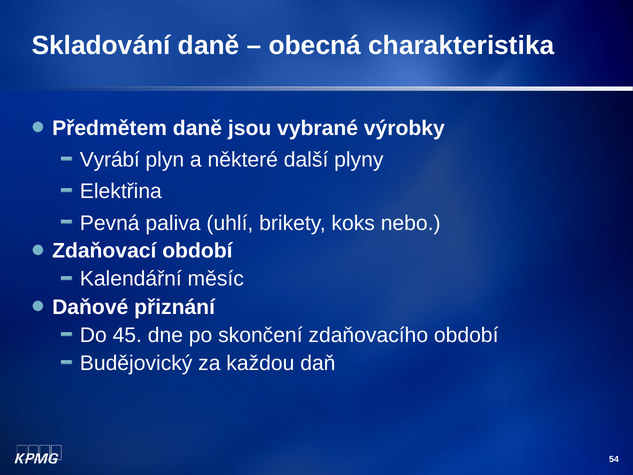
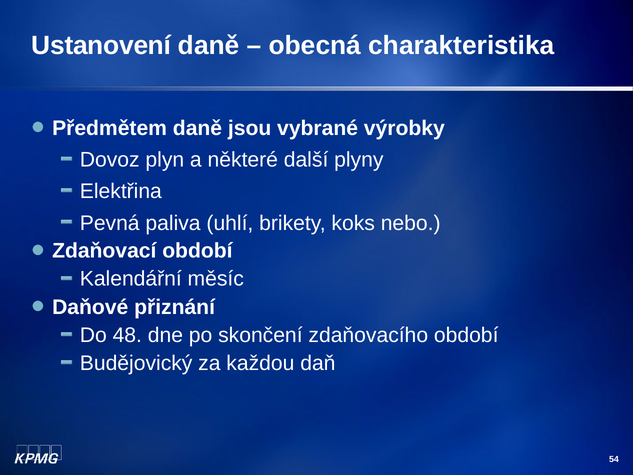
Skladování: Skladování -> Ustanovení (101, 46)
Vyrábí: Vyrábí -> Dovoz (110, 160)
45: 45 -> 48 (127, 335)
